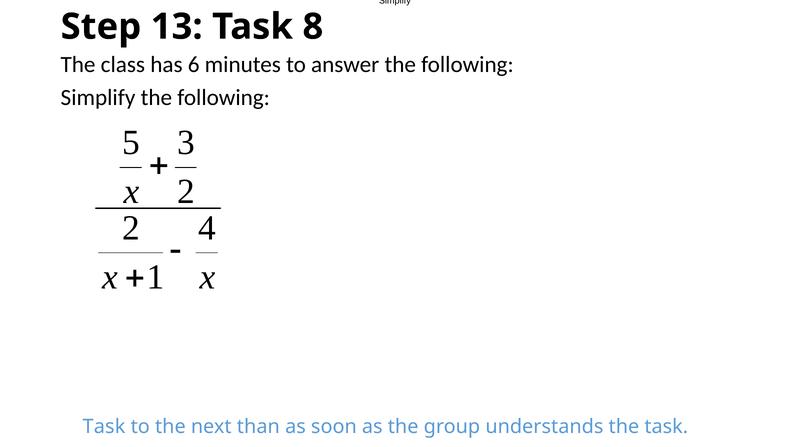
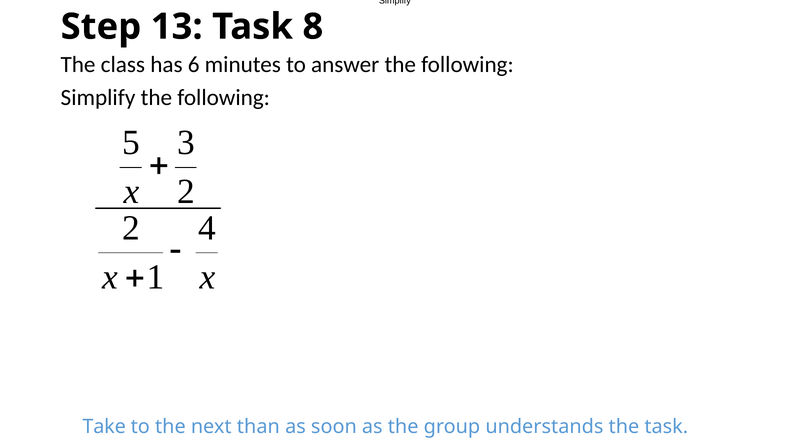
Task: Task -> Take (104, 427)
